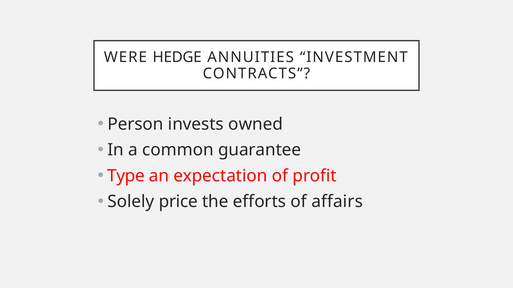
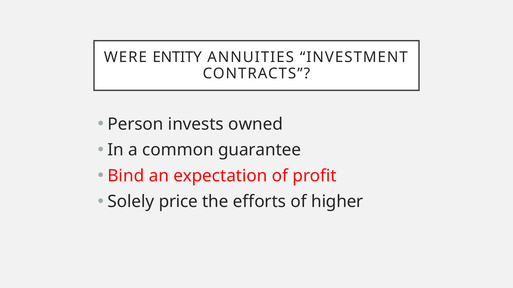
HEDGE: HEDGE -> ENTITY (177, 57)
Type: Type -> Bind (126, 176)
affairs: affairs -> higher (337, 202)
